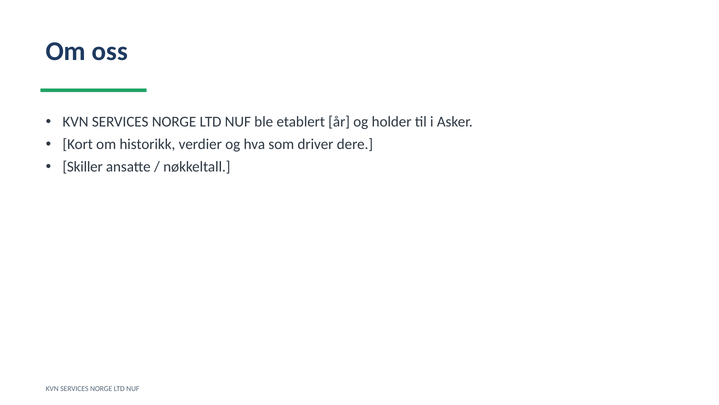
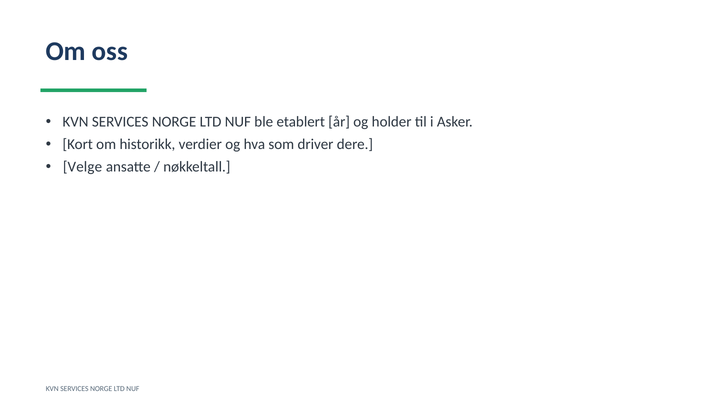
Skiller: Skiller -> Velge (82, 167)
